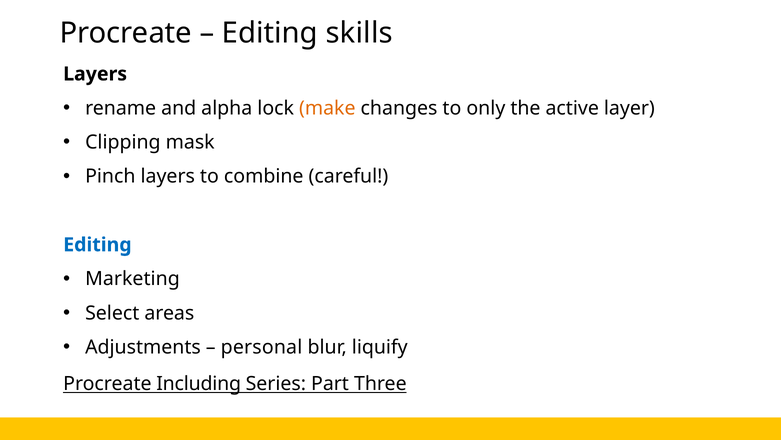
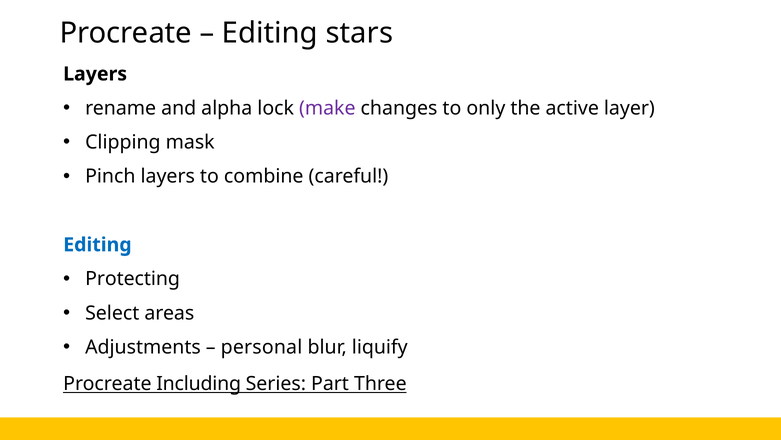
skills: skills -> stars (359, 33)
make colour: orange -> purple (327, 108)
Marketing: Marketing -> Protecting (133, 279)
